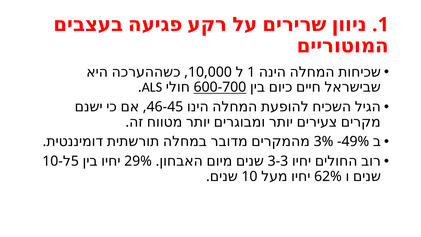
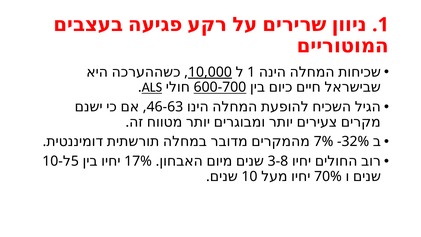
10,000 underline: none -> present (210, 72)
ALS underline: none -> present (152, 87)
46-45: 46-45 -> 46-63 (165, 107)
3%: 3% -> 7% (324, 142)
49%: 49% -> 32% (355, 142)
29%: 29% -> 17% (138, 161)
3-3: 3-3 -> 3-8 (278, 161)
62%: 62% -> 70% (328, 176)
